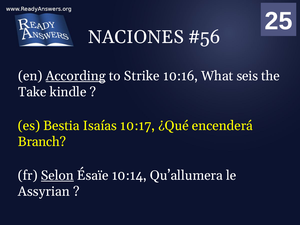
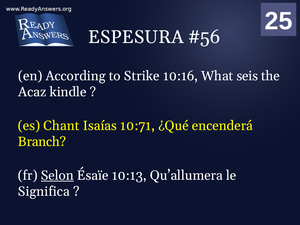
NACIONES: NACIONES -> ESPESURA (136, 37)
According underline: present -> none (76, 76)
Take: Take -> Acaz (32, 92)
Bestia: Bestia -> Chant (61, 126)
10:17: 10:17 -> 10:71 (138, 126)
10:14: 10:14 -> 10:13 (129, 175)
Assyrian: Assyrian -> Significa (44, 191)
